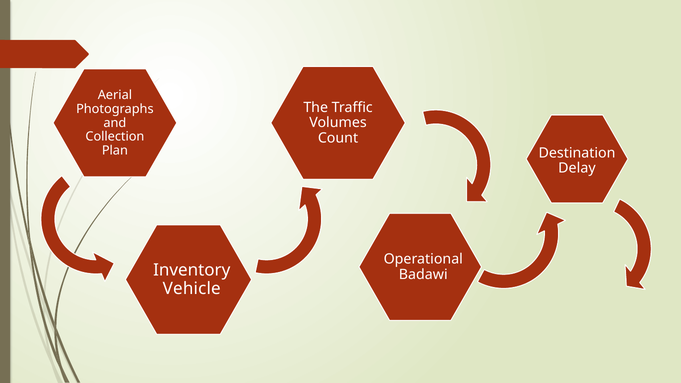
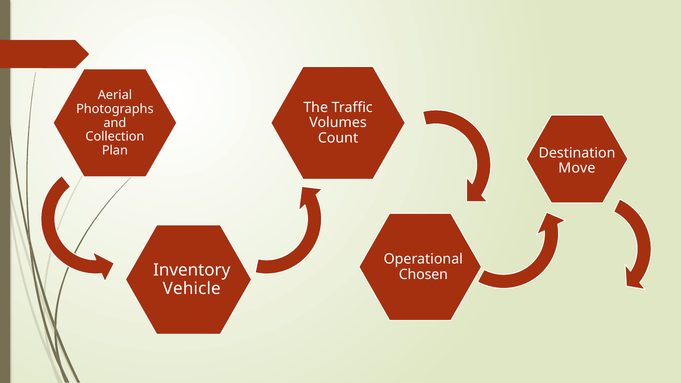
Delay: Delay -> Move (577, 168)
Badawi: Badawi -> Chosen (423, 274)
